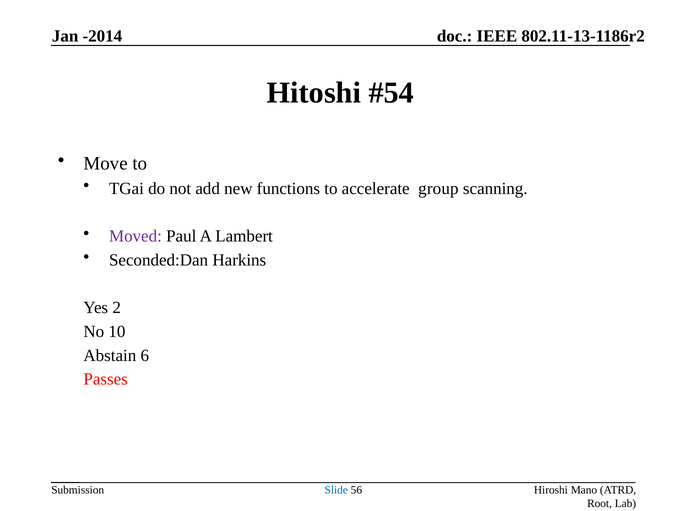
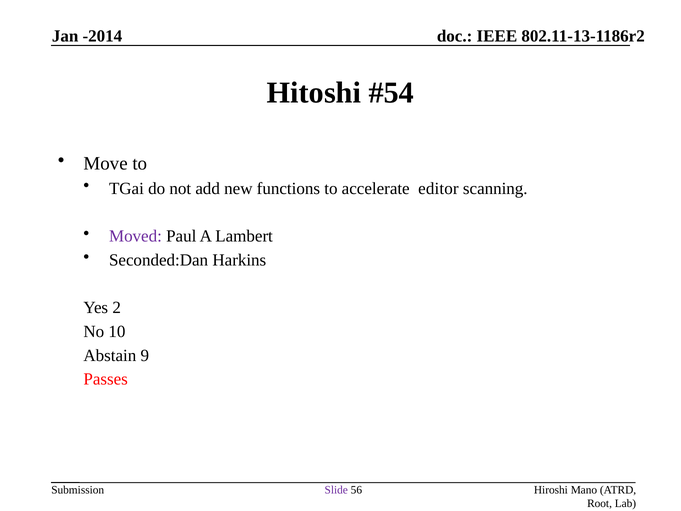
group: group -> editor (438, 188)
6: 6 -> 9 (145, 355)
Slide colour: blue -> purple (336, 490)
